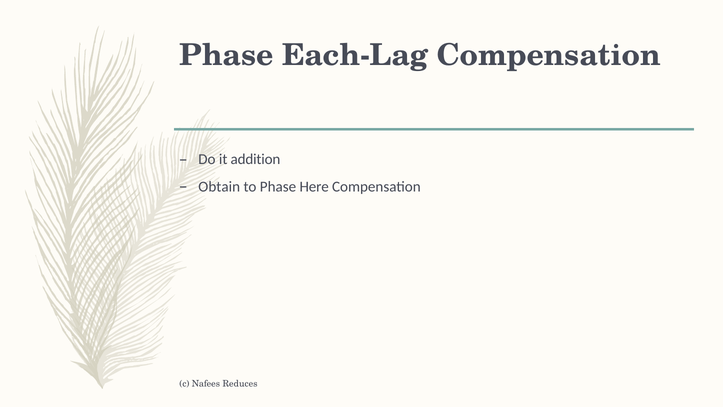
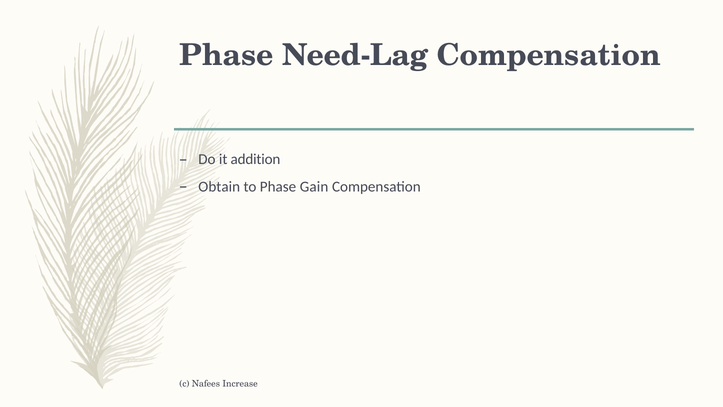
Each-Lag: Each-Lag -> Need-Lag (355, 55)
Here: Here -> Gain (314, 186)
Reduces: Reduces -> Increase (240, 384)
